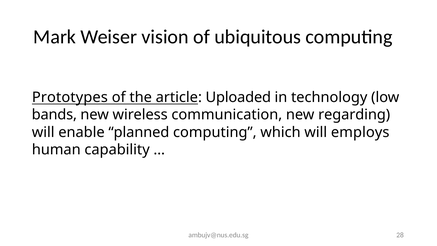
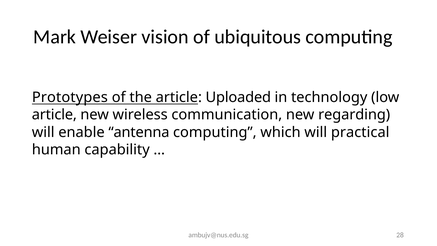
bands: bands -> article (54, 115)
planned: planned -> antenna (139, 132)
employs: employs -> practical (360, 132)
